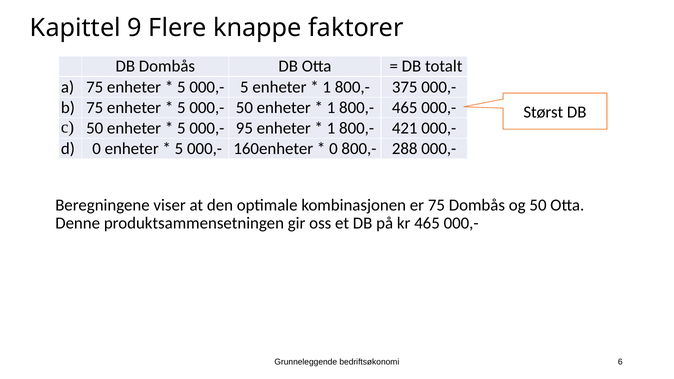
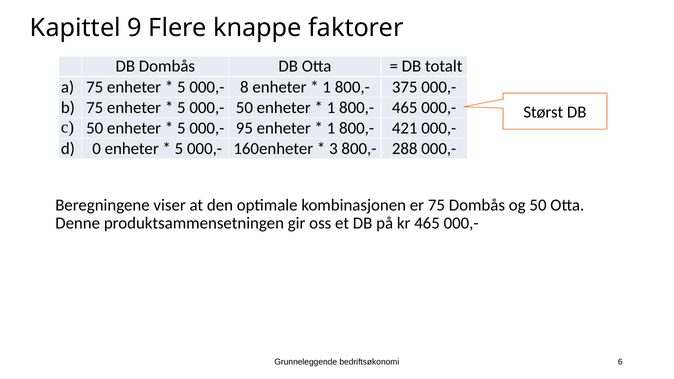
000,- 5: 5 -> 8 (244, 87)
0: 0 -> 3 (333, 149)
